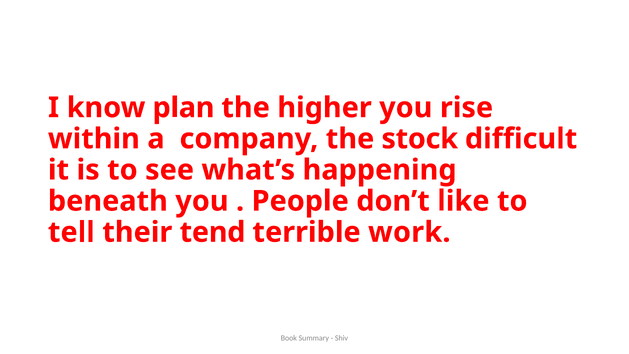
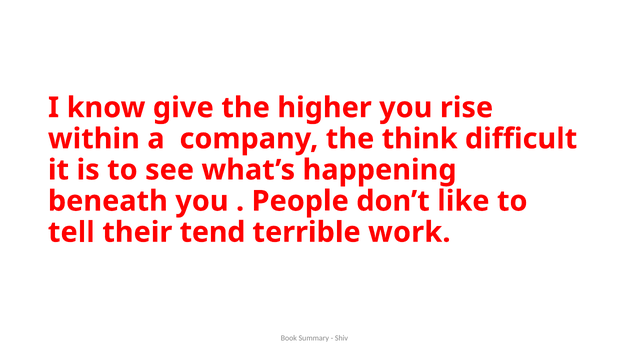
plan: plan -> give (183, 108)
stock: stock -> think (420, 139)
